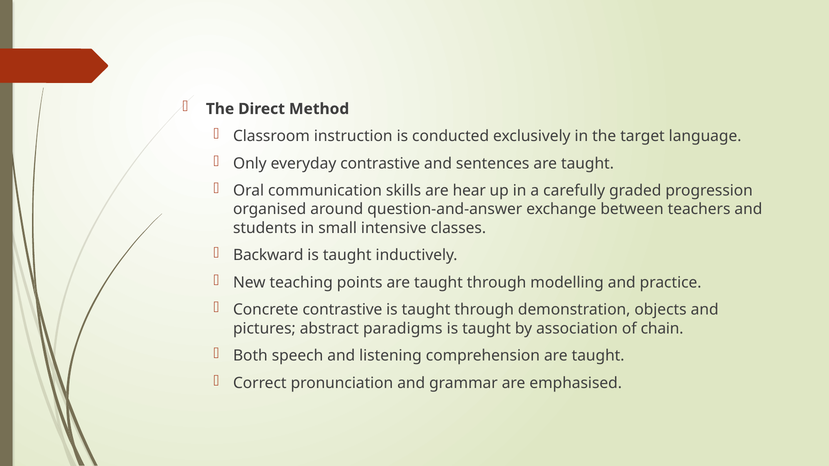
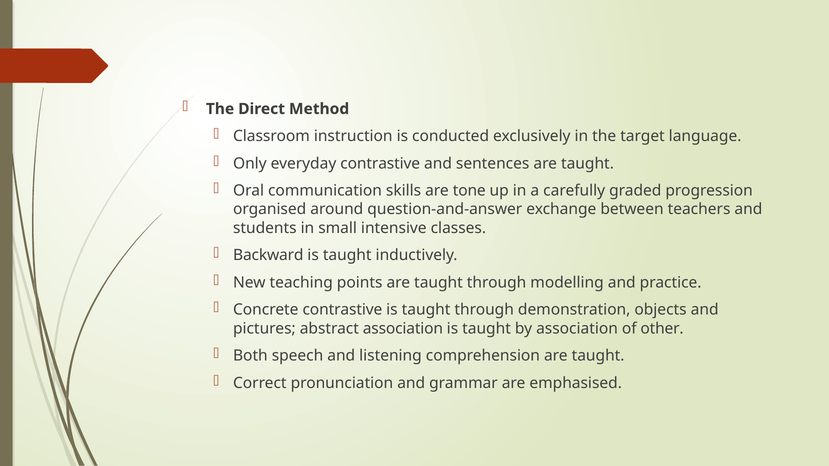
hear: hear -> tone (469, 191)
abstract paradigms: paradigms -> association (403, 329)
chain: chain -> other (662, 329)
